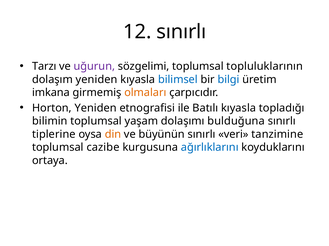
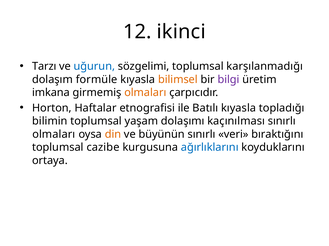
12 sınırlı: sınırlı -> ikinci (181, 32)
uğurun colour: purple -> blue (94, 67)
topluluklarının: topluluklarının -> karşılanmadığı (265, 67)
dolaşım yeniden: yeniden -> formüle (97, 80)
bilimsel colour: blue -> orange (178, 80)
bilgi colour: blue -> purple (229, 80)
Horton Yeniden: Yeniden -> Haftalar (96, 108)
bulduğuna: bulduğuna -> kaçınılması (236, 121)
tiplerine: tiplerine -> olmaları (54, 135)
tanzimine: tanzimine -> bıraktığını (277, 135)
